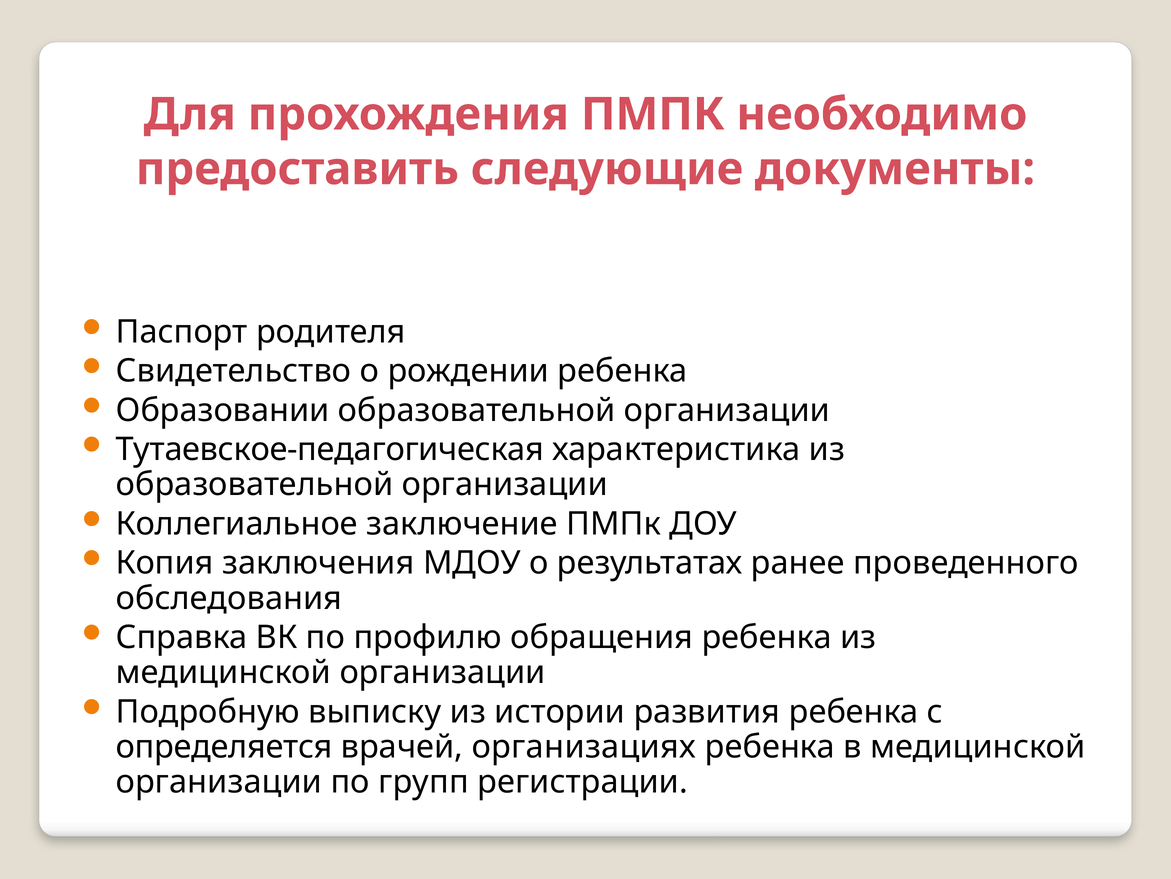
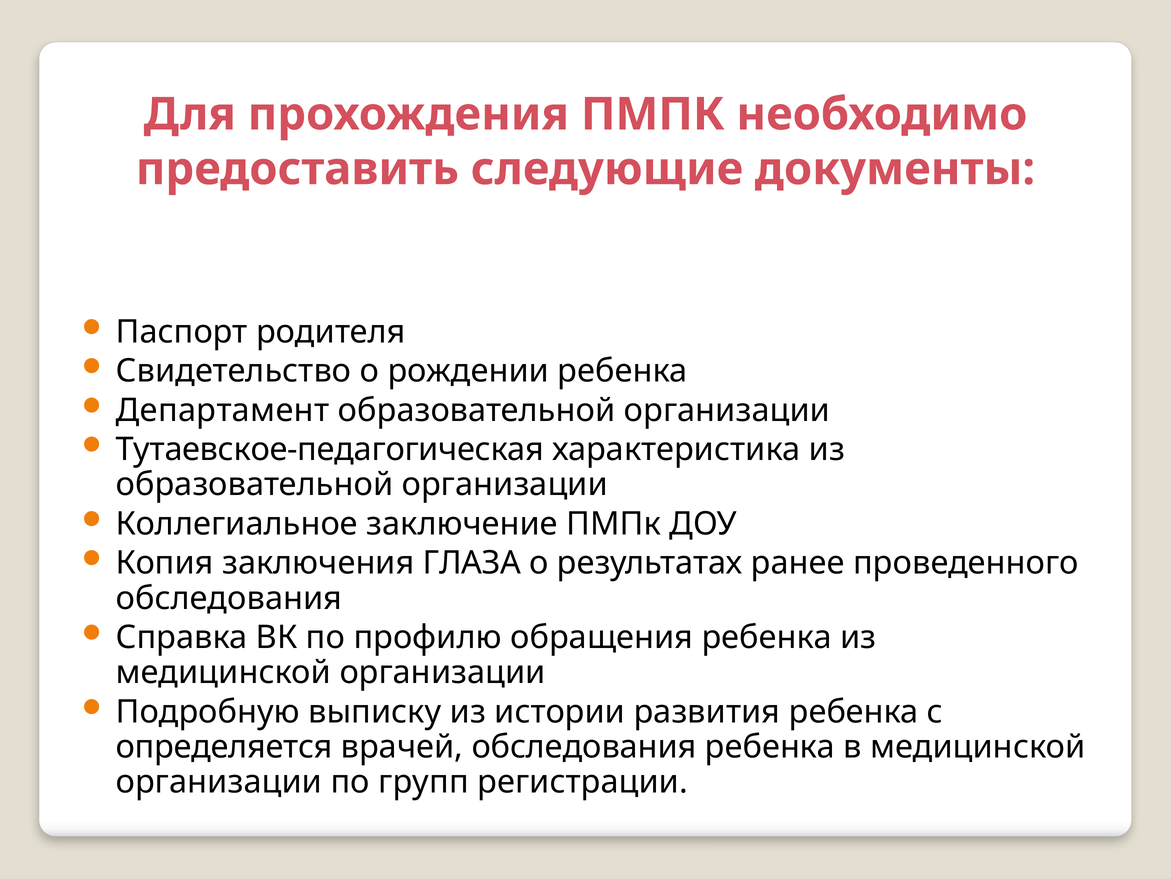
Образовании: Образовании -> Департамент (223, 410)
МДОУ: МДОУ -> ГЛАЗА (472, 563)
врачей организациях: организациях -> обследования (584, 746)
